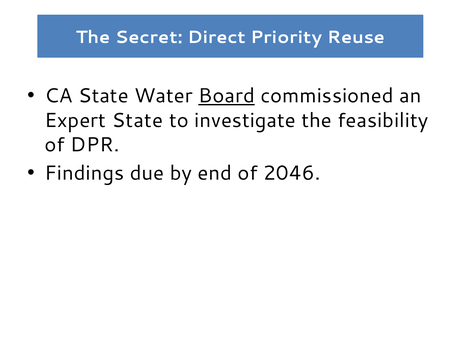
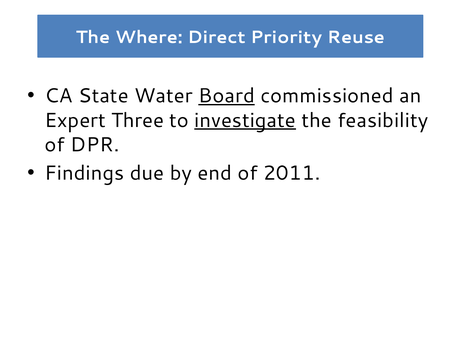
Secret: Secret -> Where (149, 37)
Expert State: State -> Three (138, 120)
investigate underline: none -> present (245, 120)
2046: 2046 -> 2011 (292, 173)
